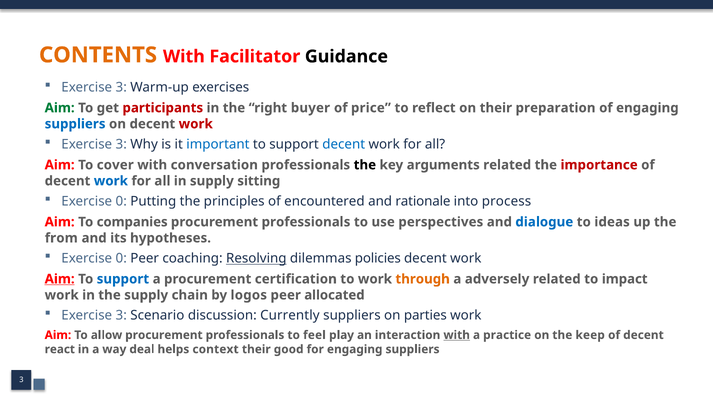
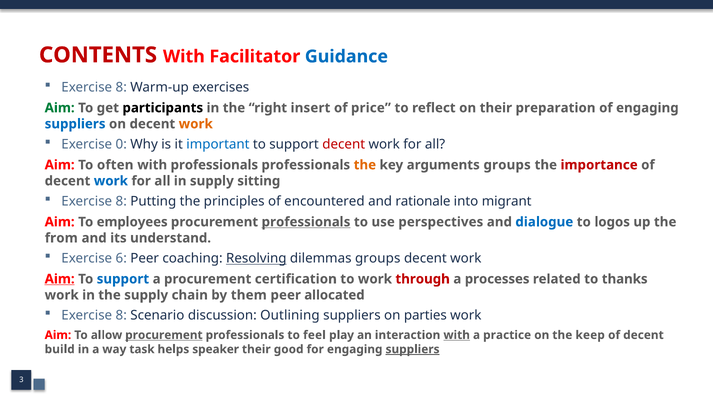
CONTENTS colour: orange -> red (98, 55)
Guidance colour: black -> blue (346, 56)
3: 3 -> 8 (121, 87)
participants colour: red -> black (163, 108)
buyer: buyer -> insert (310, 108)
work colour: red -> orange (196, 124)
3: 3 -> 0 (121, 144)
decent colour: blue -> red (344, 144)
cover: cover -> often (115, 165)
with conversation: conversation -> professionals (214, 165)
the colour: black -> orange (365, 165)
arguments related: related -> groups (507, 165)
0: 0 -> 8 (121, 201)
process: process -> migrant (507, 201)
companies: companies -> employees (132, 222)
professionals underline: none -> present (306, 222)
ideas: ideas -> logos (612, 222)
hypotheses: hypotheses -> understand (171, 238)
0: 0 -> 6 (121, 259)
dilemmas policies: policies -> groups (378, 259)
through colour: orange -> red (423, 279)
adversely: adversely -> processes (497, 279)
impact: impact -> thanks (625, 279)
logos: logos -> them (249, 295)
3: 3 -> 8 (121, 316)
Currently: Currently -> Outlining (290, 316)
procurement underline: none -> present (164, 335)
react: react -> build (60, 349)
deal: deal -> task (142, 349)
context: context -> speaker (216, 349)
suppliers underline: none -> present (413, 349)
